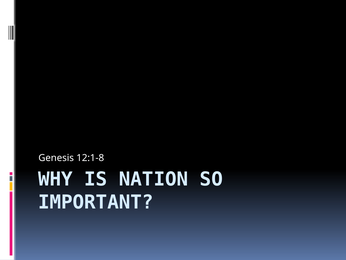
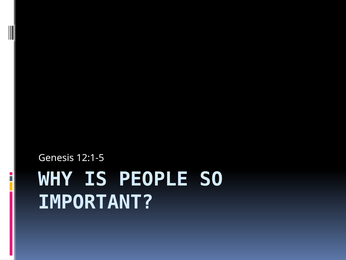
12:1-8: 12:1-8 -> 12:1-5 (90, 158)
NATION: NATION -> PEOPLE (154, 179)
